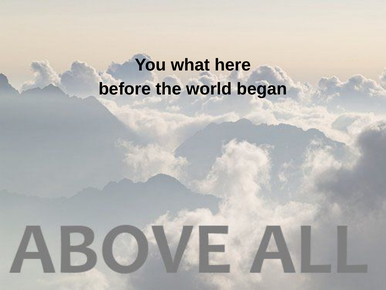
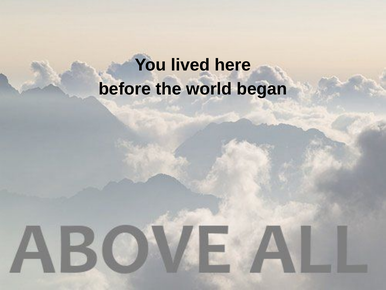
what: what -> lived (190, 65)
